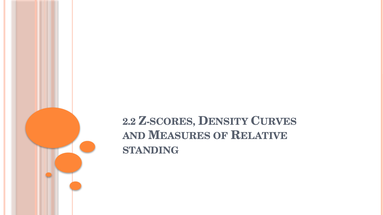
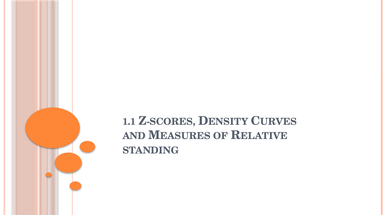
2.2: 2.2 -> 1.1 (129, 122)
